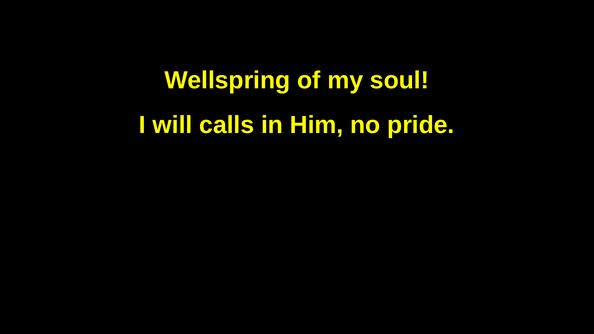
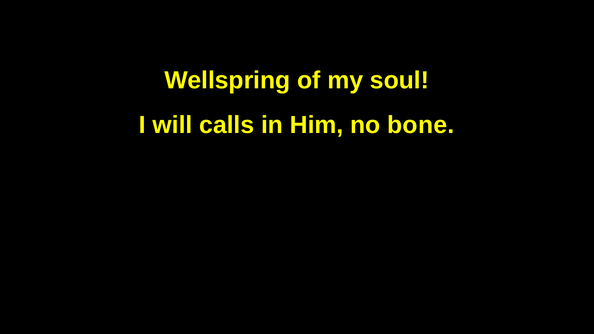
pride: pride -> bone (421, 125)
